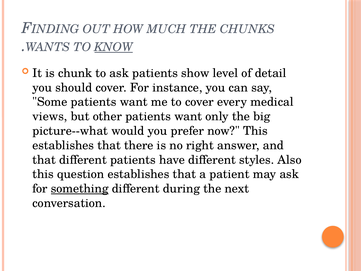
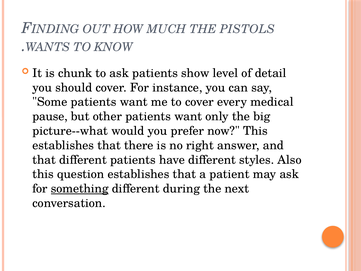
CHUNKS: CHUNKS -> PISTOLS (247, 29)
KNOW underline: present -> none (114, 47)
views: views -> pause (50, 116)
